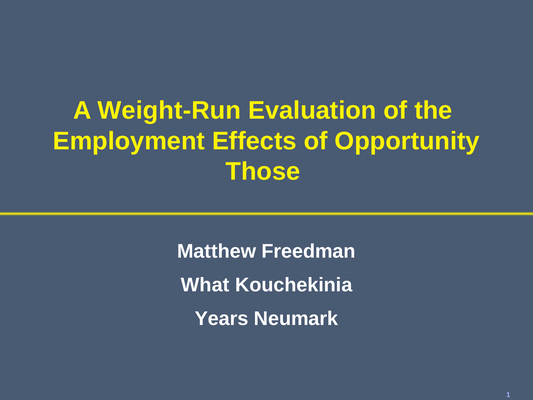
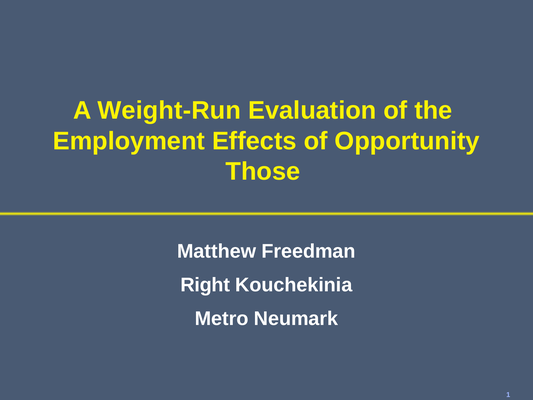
What: What -> Right (205, 285)
Years: Years -> Metro (222, 318)
